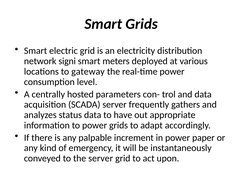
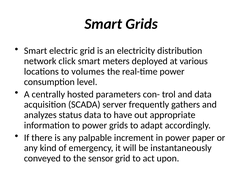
signi: signi -> click (67, 61)
gateway: gateway -> volumes (88, 71)
the server: server -> sensor (101, 158)
